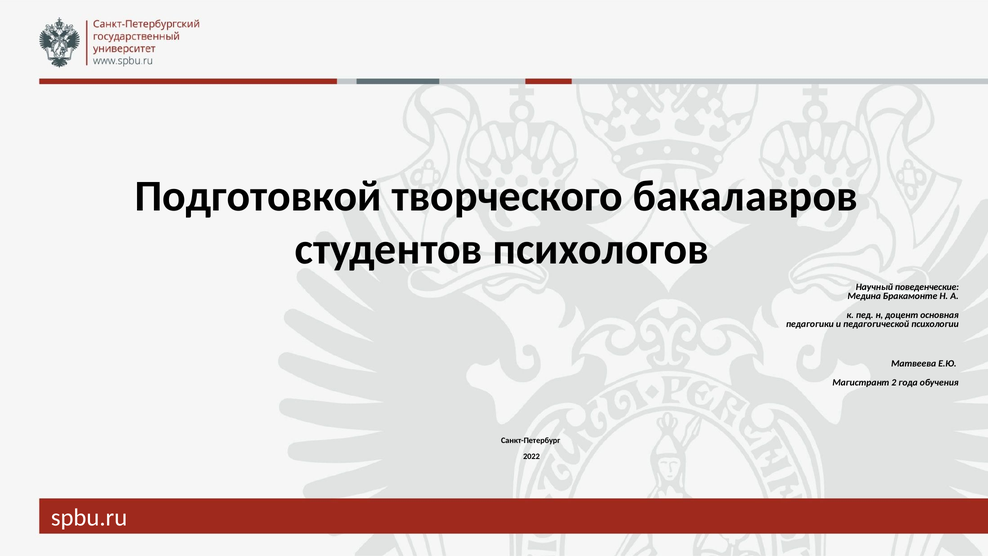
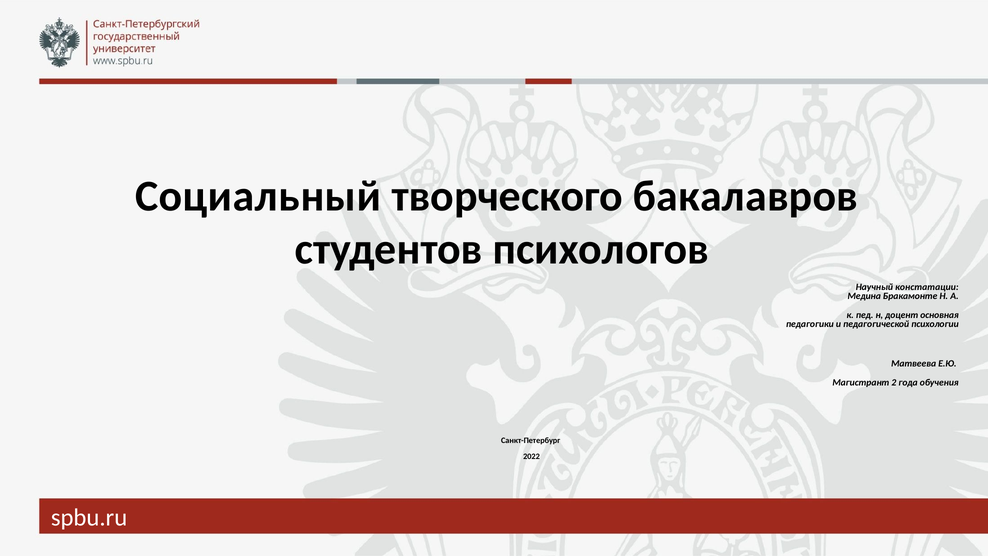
Подготовкой: Подготовкой -> Социальный (258, 196)
поведенческие: поведенческие -> констатации (927, 287)
